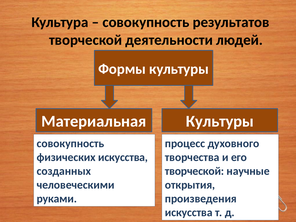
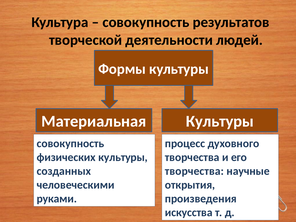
физических искусства: искусства -> культуры (123, 157)
творческой: творческой -> творчества (194, 171)
